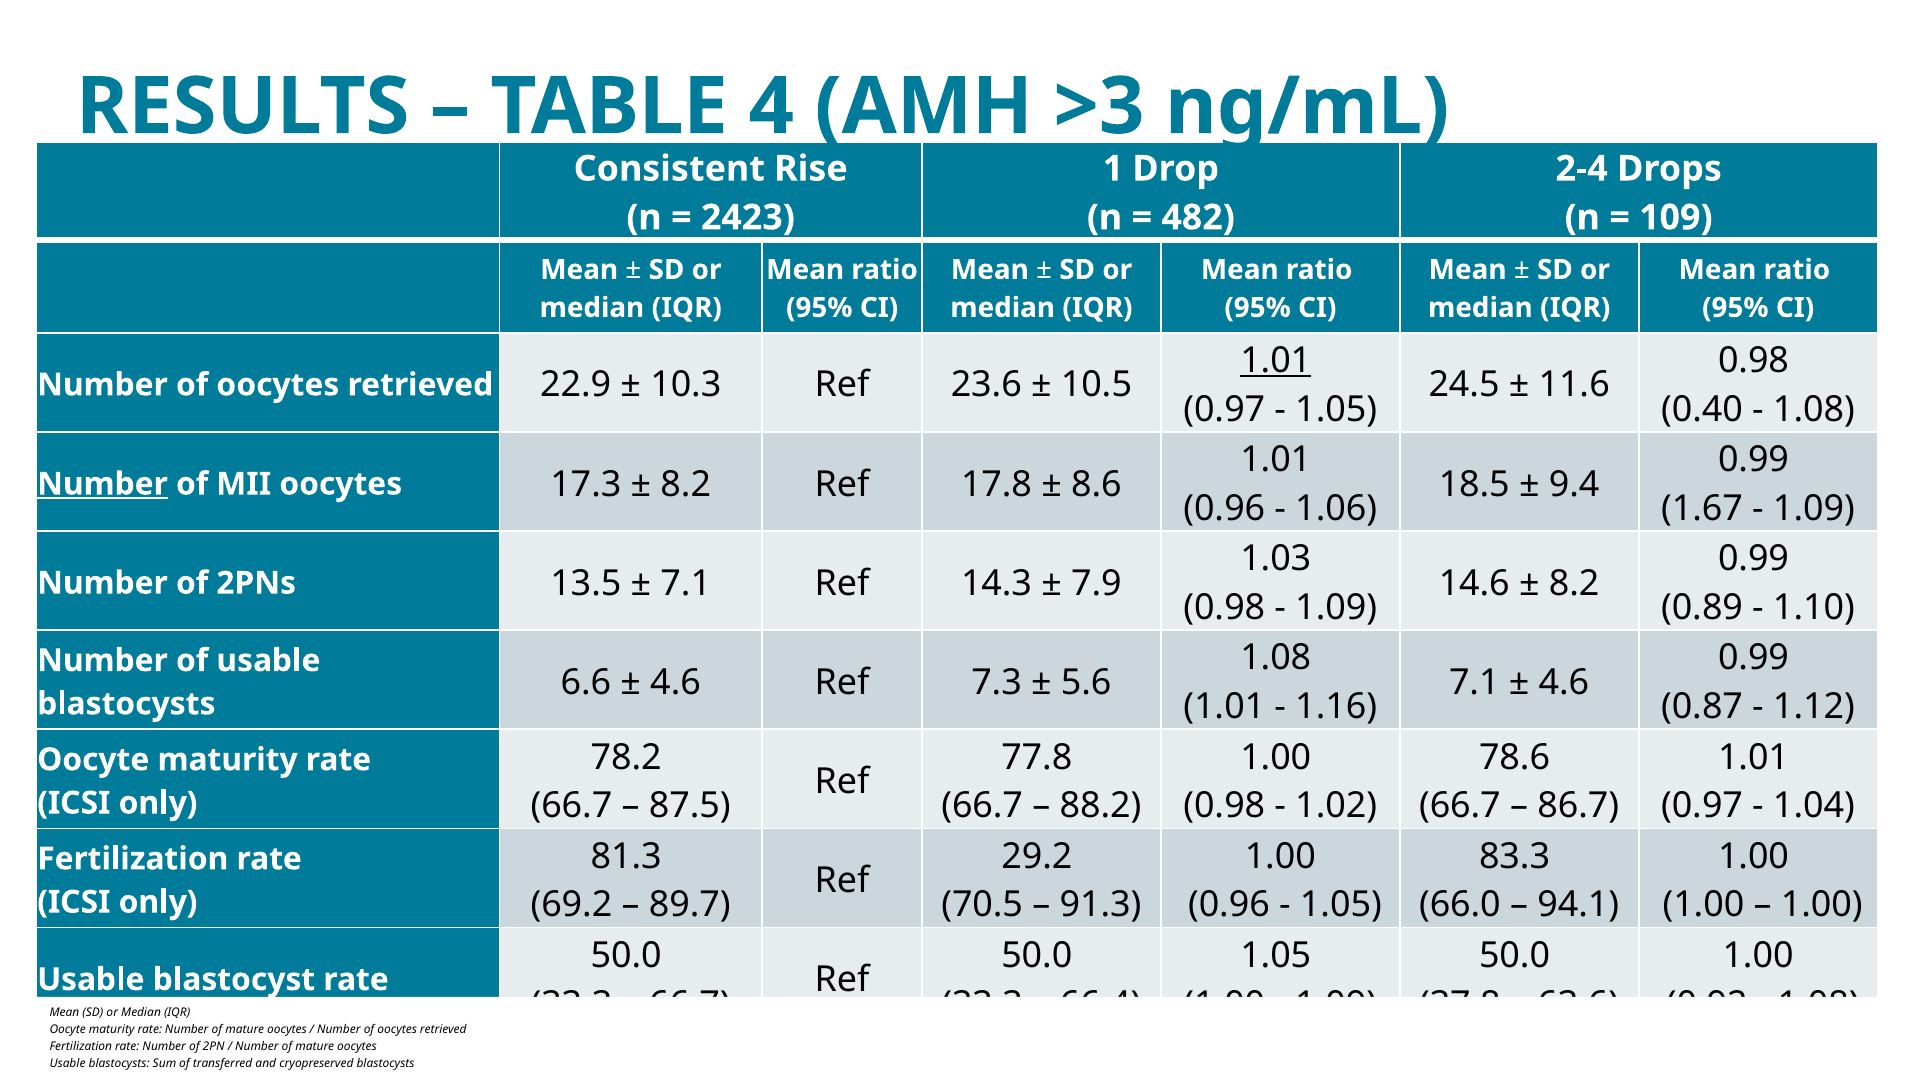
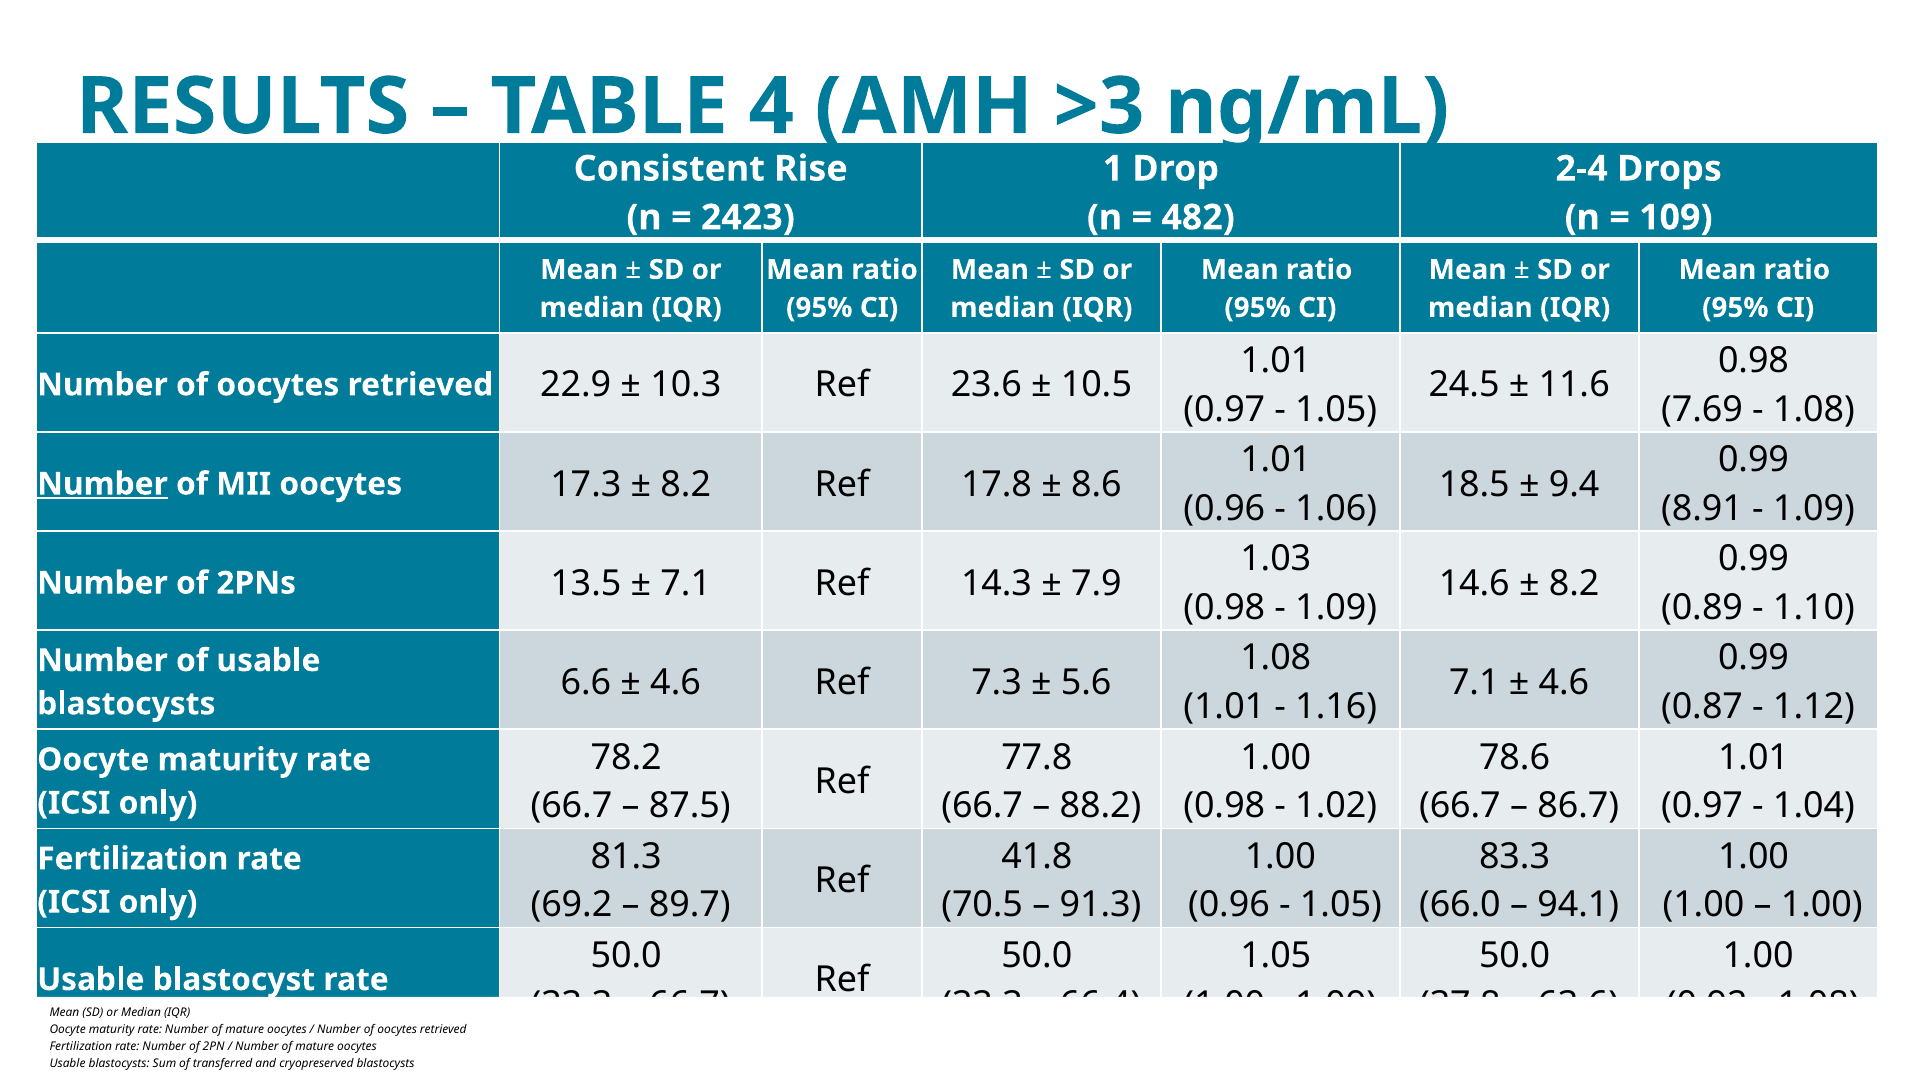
1.01 underline: present -> none (1276, 361)
0.40: 0.40 -> 7.69 (1702, 409)
1.67: 1.67 -> 8.91 (1702, 509)
29.2: 29.2 -> 41.8 (1037, 856)
